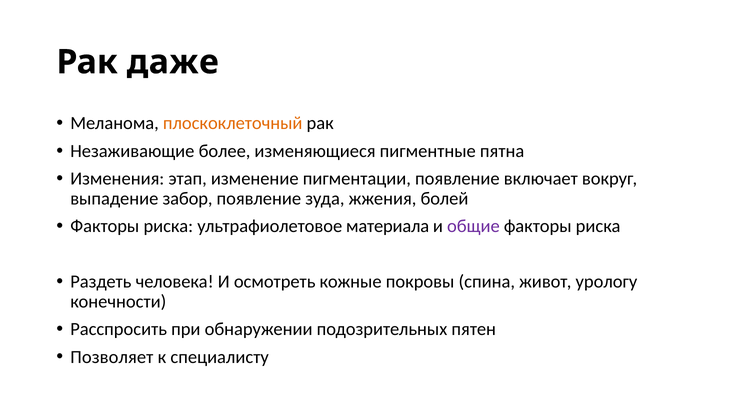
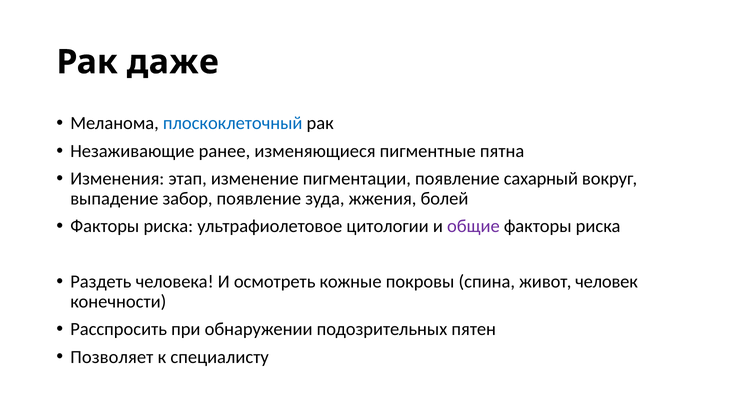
плоскоклеточный colour: orange -> blue (233, 123)
более: более -> ранее (224, 151)
включает: включает -> сахарный (541, 179)
материала: материала -> цитологии (388, 226)
урологу: урологу -> человек (607, 282)
